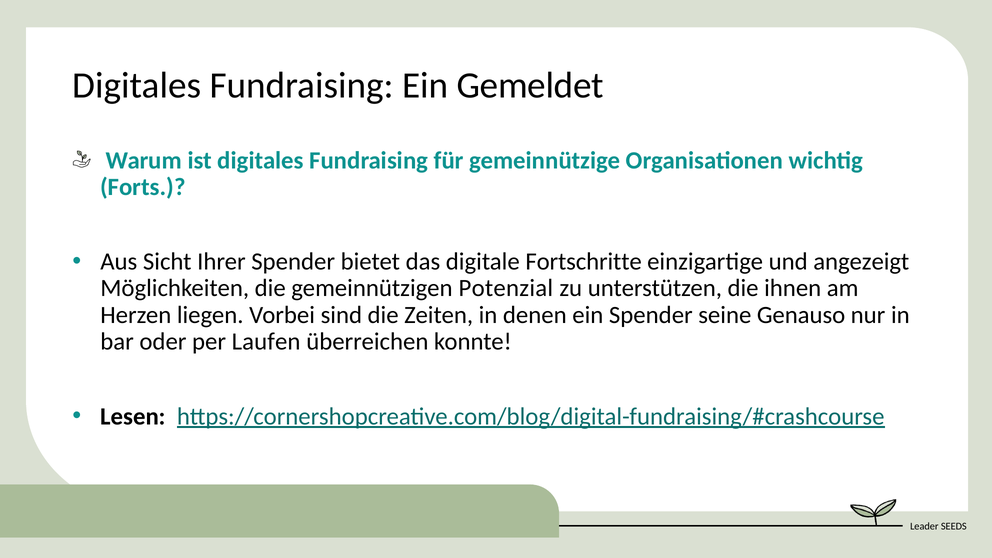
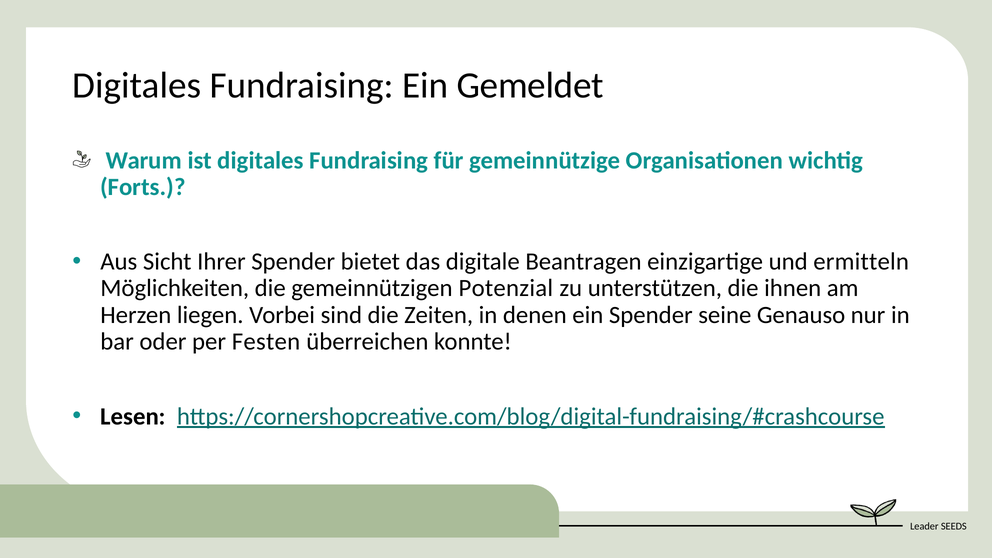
Fortschritte: Fortschritte -> Beantragen (584, 261)
angezeigt: angezeigt -> ermitteln (861, 261)
Laufen: Laufen -> Festen (266, 342)
